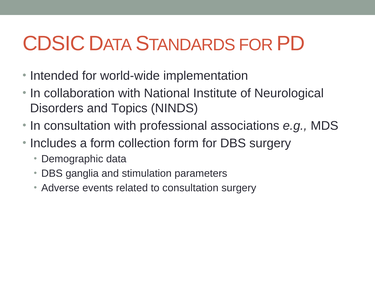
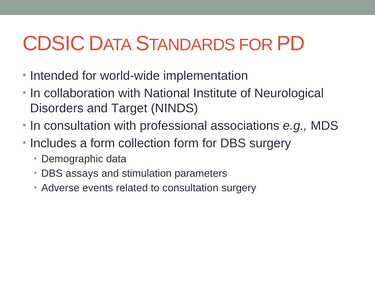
Topics: Topics -> Target (129, 108)
ganglia: ganglia -> assays (82, 174)
